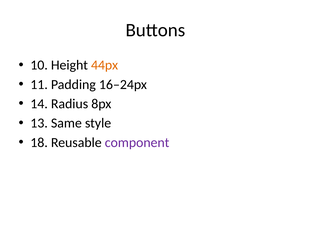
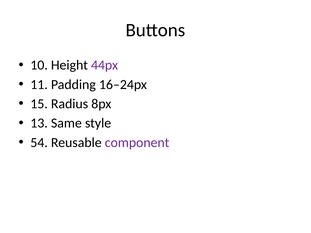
44px colour: orange -> purple (105, 65)
14: 14 -> 15 (39, 104)
18: 18 -> 54 (39, 143)
